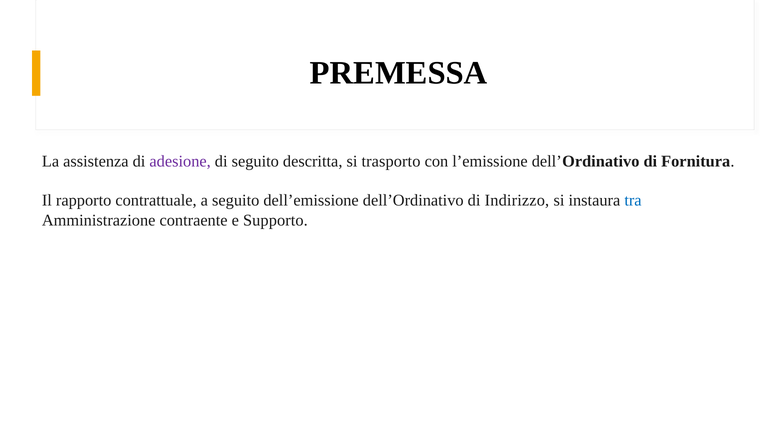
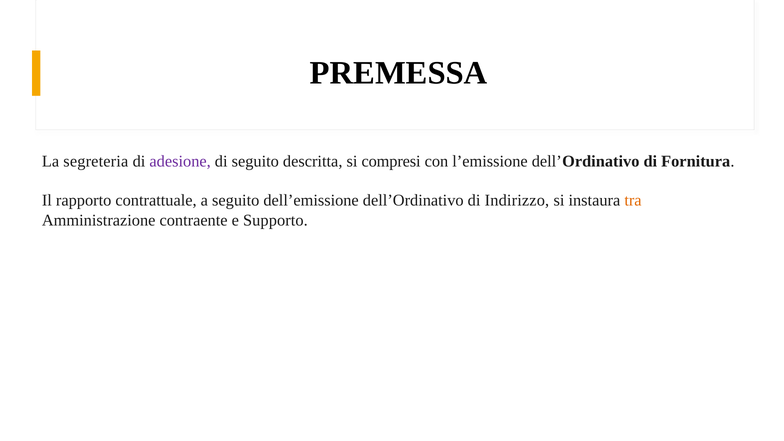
assistenza: assistenza -> segreteria (96, 161)
trasporto: trasporto -> compresi (391, 161)
tra colour: blue -> orange (633, 201)
